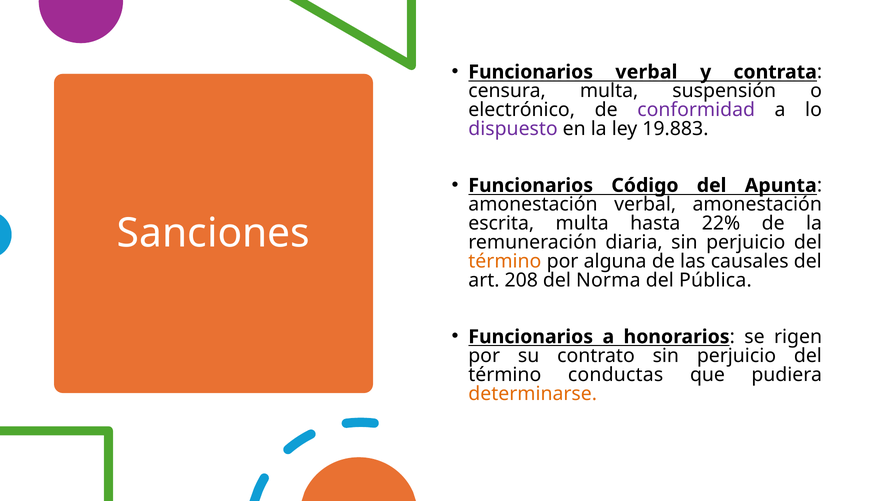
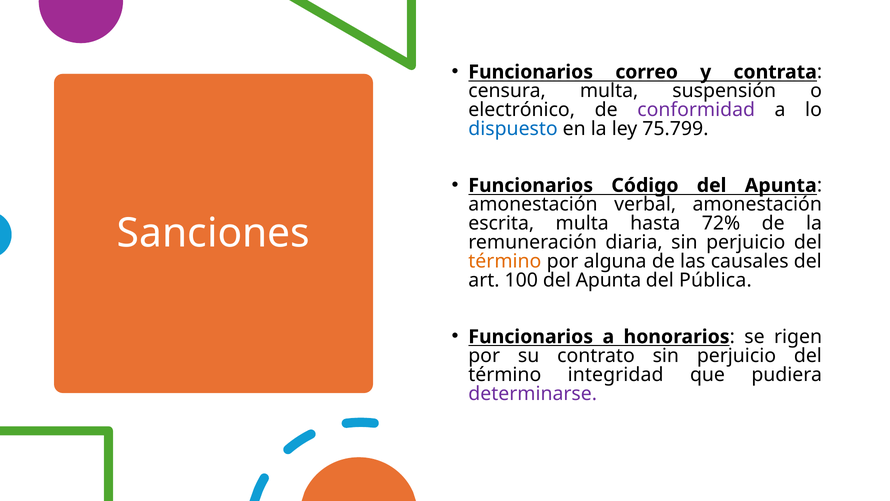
Funcionarios verbal: verbal -> correo (647, 72)
dispuesto colour: purple -> blue (513, 129)
19.883: 19.883 -> 75.799 (675, 129)
22%: 22% -> 72% (721, 223)
208: 208 -> 100 (521, 280)
Norma: Norma -> Apunta (608, 280)
conductas: conductas -> integridad (616, 374)
determinarse colour: orange -> purple (533, 393)
